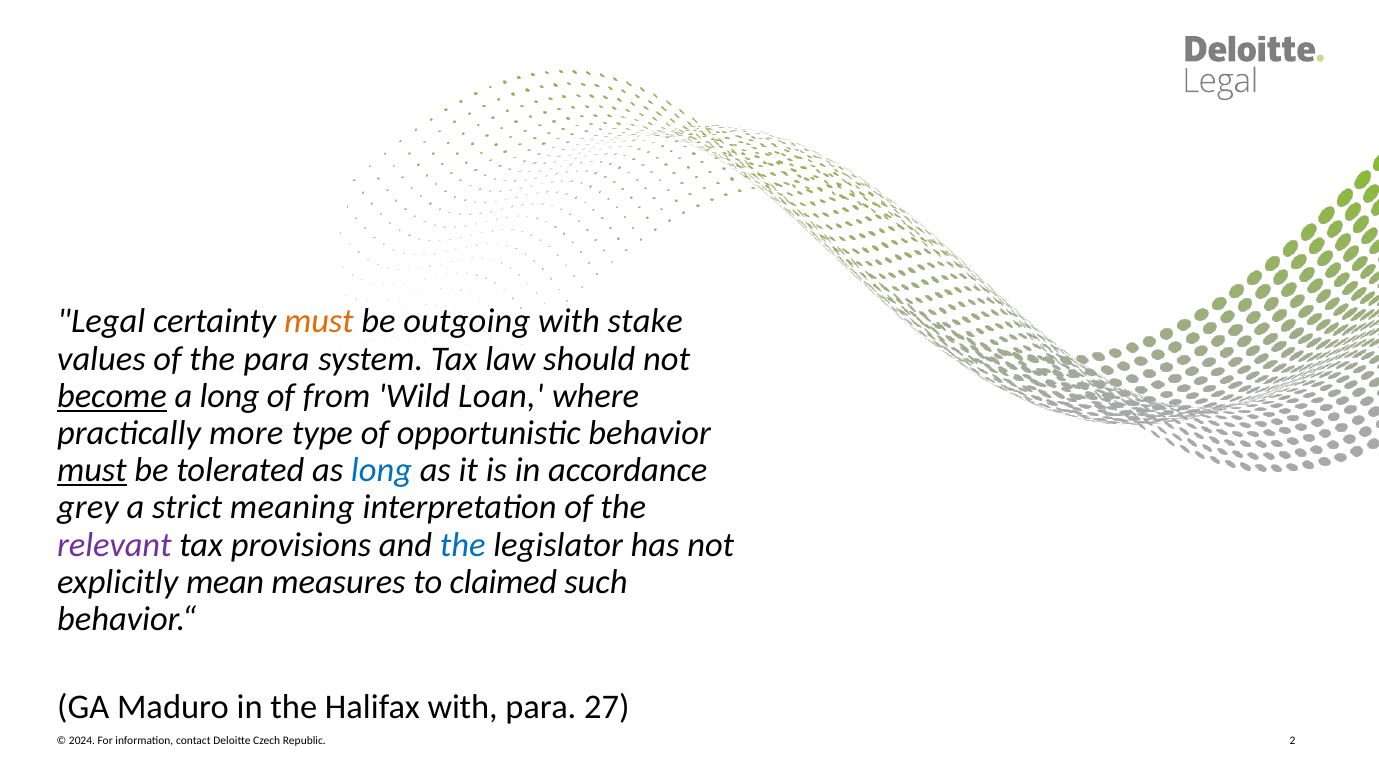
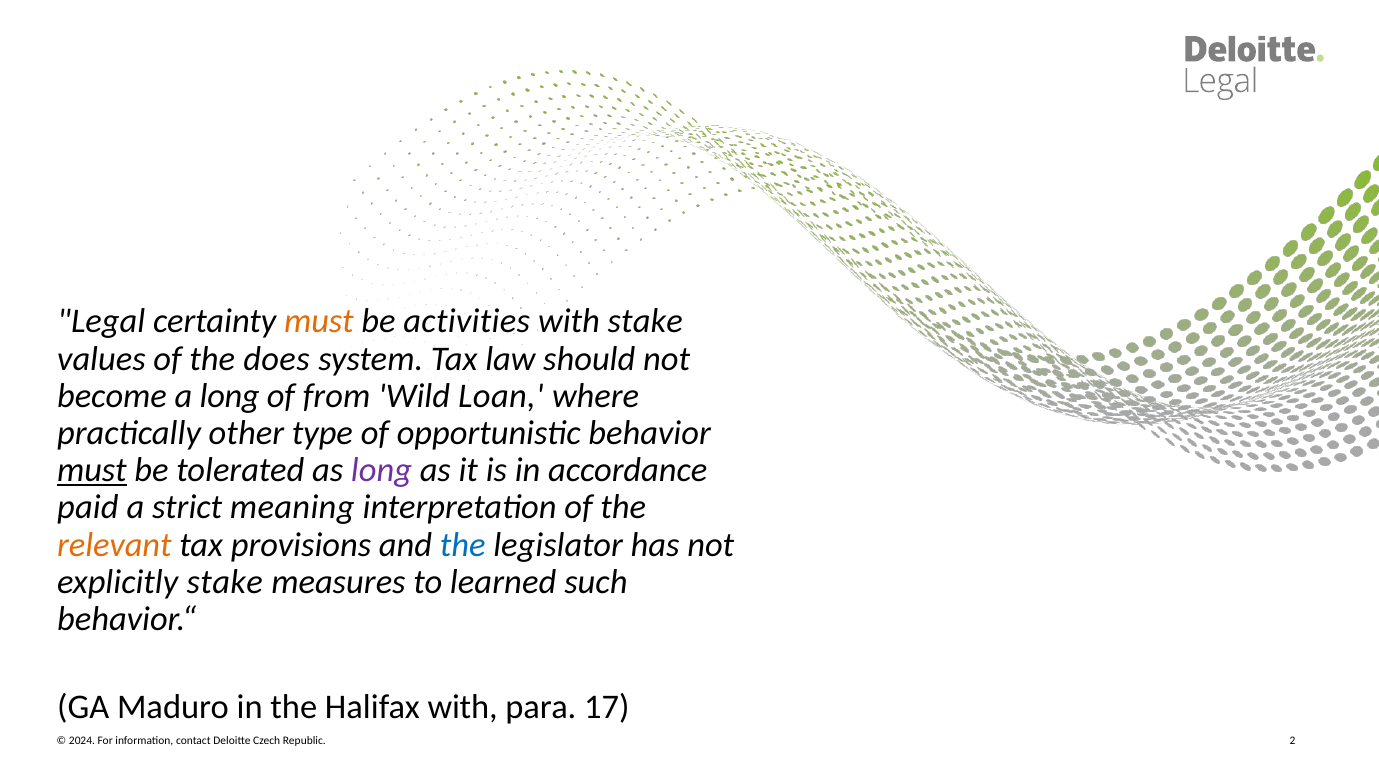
outgoing: outgoing -> activities (467, 321)
the para: para -> does (277, 359)
become underline: present -> none (112, 396)
more: more -> other (246, 433)
long colour: blue -> purple (382, 470)
grey: grey -> paid (88, 507)
relevant colour: purple -> orange (114, 545)
explicitly mean: mean -> stake (225, 582)
claimed: claimed -> learned (503, 582)
27: 27 -> 17 (607, 706)
